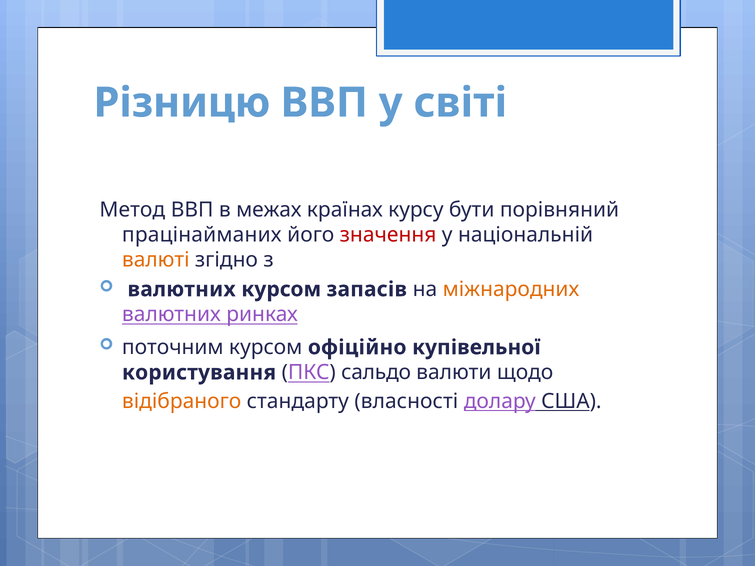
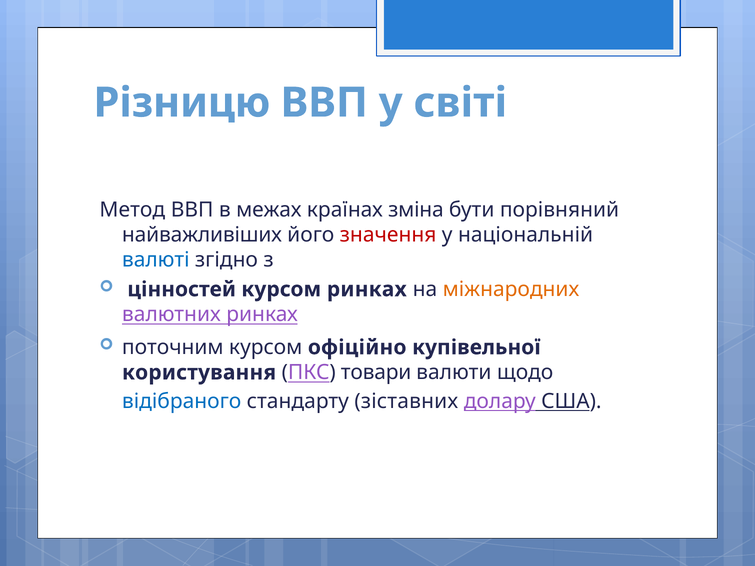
курсу: курсу -> зміна (416, 210)
працінайманих: працінайманих -> найважливіших (202, 235)
валюті colour: orange -> blue (156, 260)
валютних: валютних -> цінностей (182, 289)
курсом запасів: запасів -> ринках (367, 289)
сальдо: сальдо -> товари (376, 373)
відібраного colour: orange -> blue (182, 401)
власності: власності -> зіставних (406, 401)
